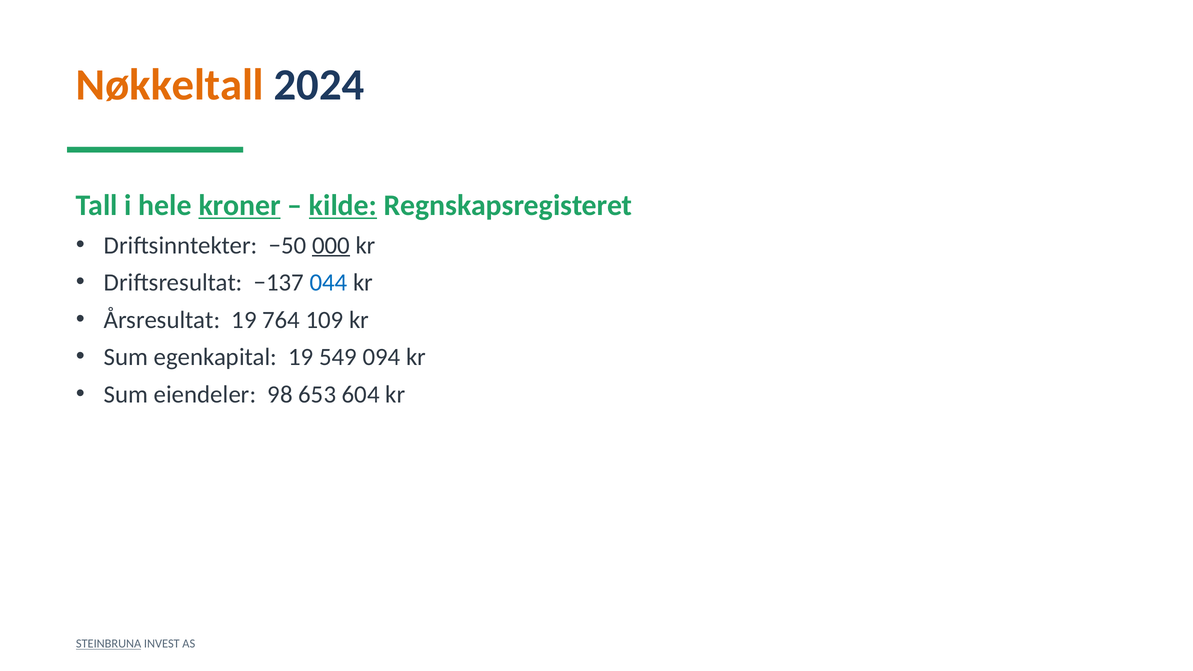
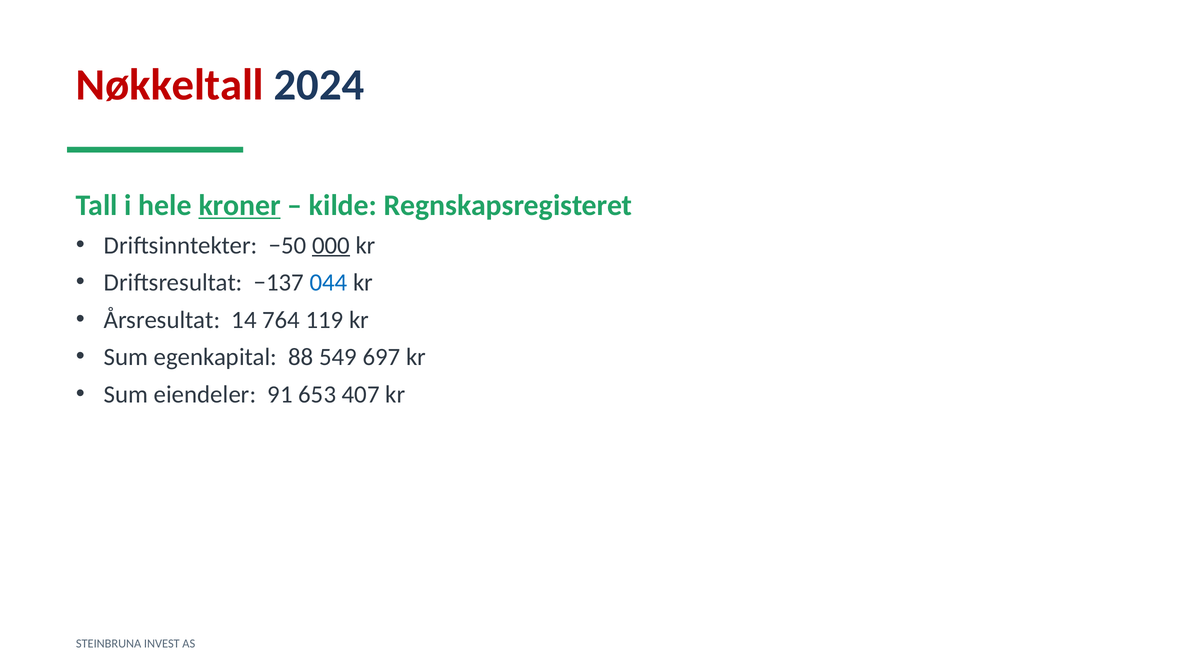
Nøkkeltall colour: orange -> red (170, 85)
kilde underline: present -> none (343, 205)
Årsresultat 19: 19 -> 14 (244, 320)
109: 109 -> 119 (325, 320)
egenkapital 19: 19 -> 88 (301, 357)
094: 094 -> 697 (382, 357)
98: 98 -> 91 (280, 395)
604: 604 -> 407 (361, 395)
STEINBRUNA underline: present -> none (109, 644)
